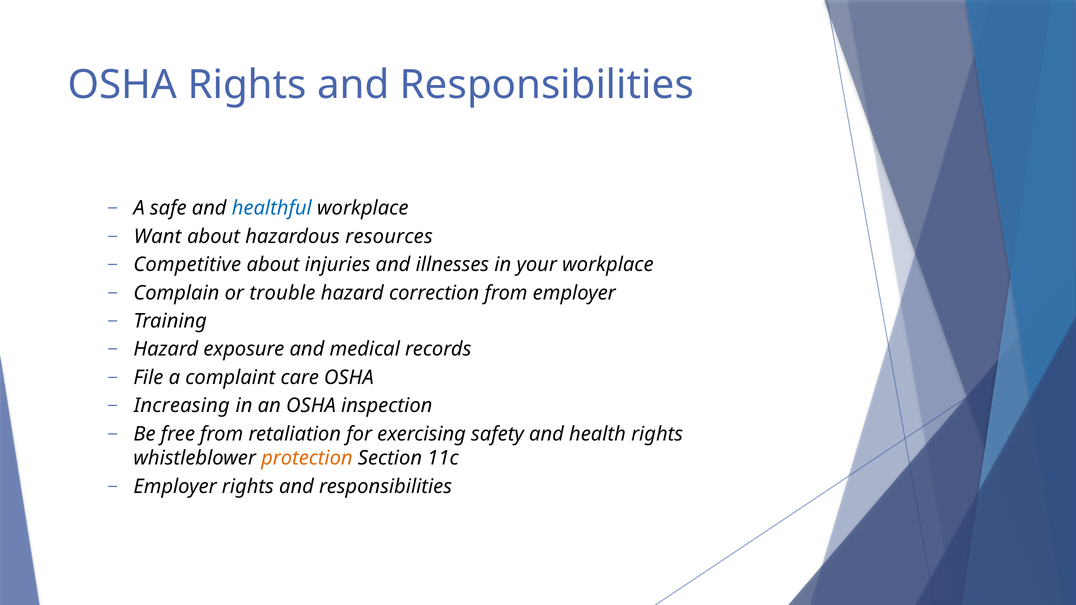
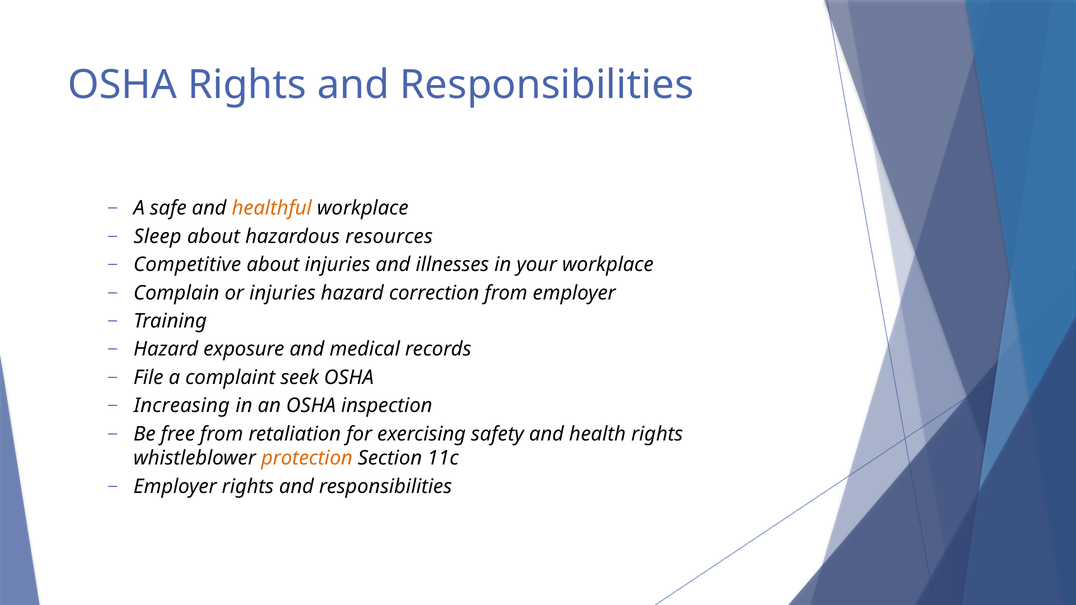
healthful colour: blue -> orange (272, 208)
Want: Want -> Sleep (158, 236)
or trouble: trouble -> injuries (282, 293)
care: care -> seek (300, 378)
